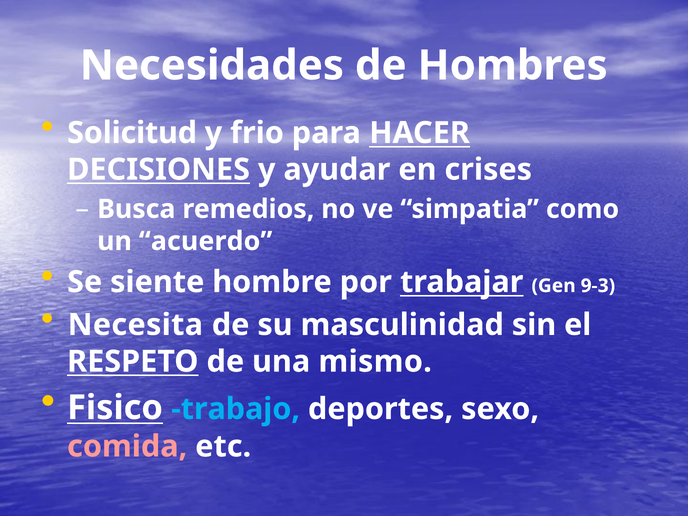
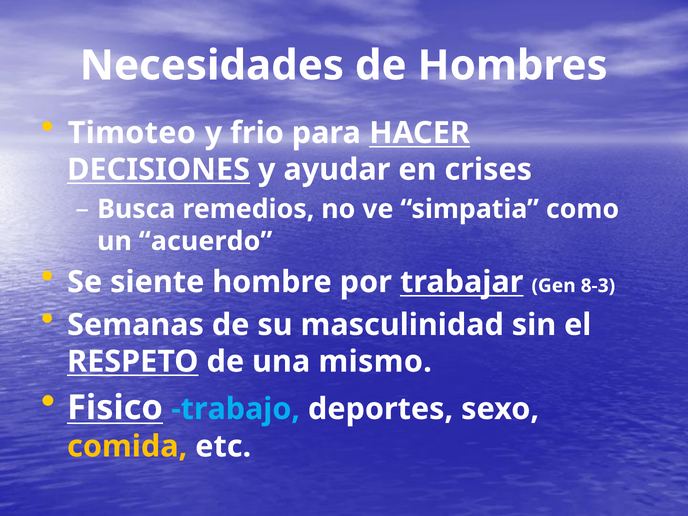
Solicitud: Solicitud -> Timoteo (132, 133)
9-3: 9-3 -> 8-3 (598, 286)
Necesita: Necesita -> Semanas (135, 325)
comida colour: pink -> yellow (127, 446)
